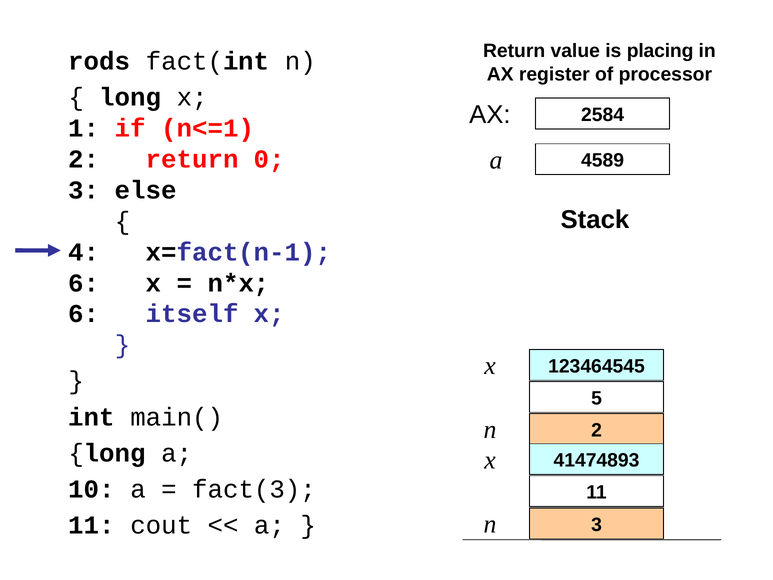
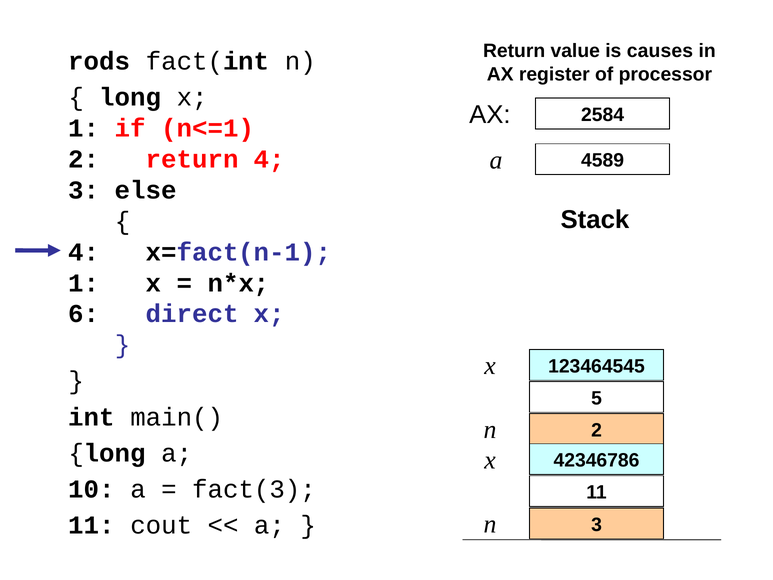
placing: placing -> causes (660, 51)
return 0: 0 -> 4 (269, 159)
6: 6 -> 1 (84, 283)
itself: itself -> direct (192, 314)
41474893: 41474893 -> 42346786 (596, 460)
